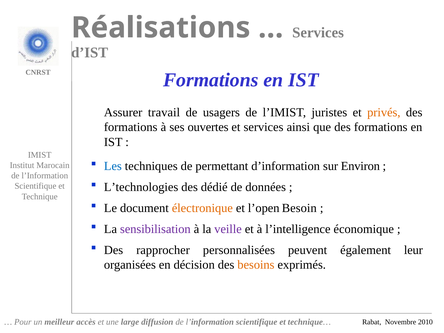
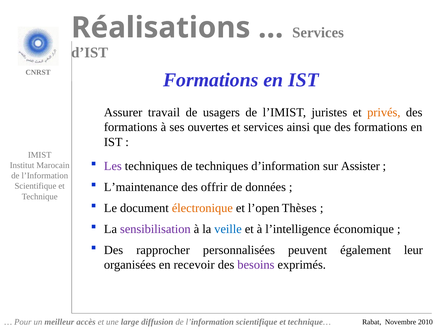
Les colour: blue -> purple (113, 166)
de permettant: permettant -> techniques (222, 166)
Environ: Environ -> Assister (360, 166)
L’technologies: L’technologies -> L’maintenance (141, 187)
dédié: dédié -> offrir (214, 187)
Besoin: Besoin -> Thèses (299, 208)
veille colour: purple -> blue (228, 229)
décision: décision -> recevoir (194, 265)
besoins colour: orange -> purple (256, 265)
